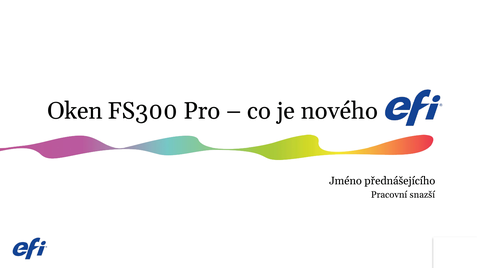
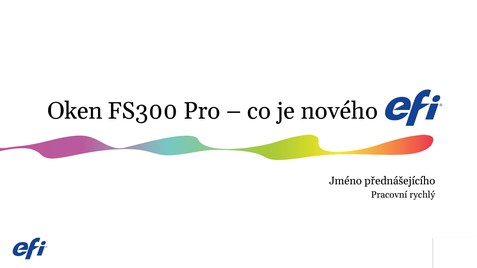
snazší: snazší -> rychlý (422, 195)
